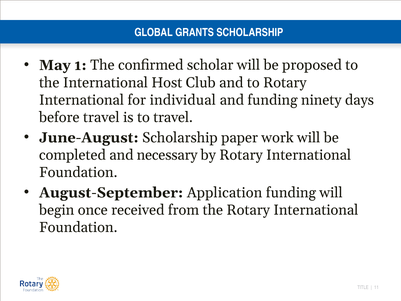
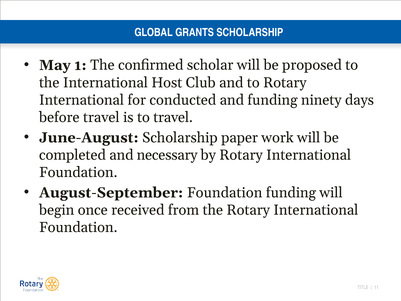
individual: individual -> conducted (183, 100)
August-September Application: Application -> Foundation (225, 192)
